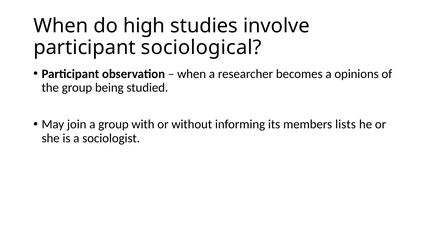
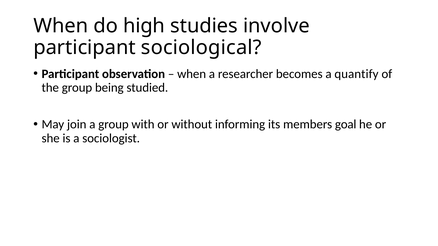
opinions: opinions -> quantify (356, 74)
lists: lists -> goal (346, 125)
